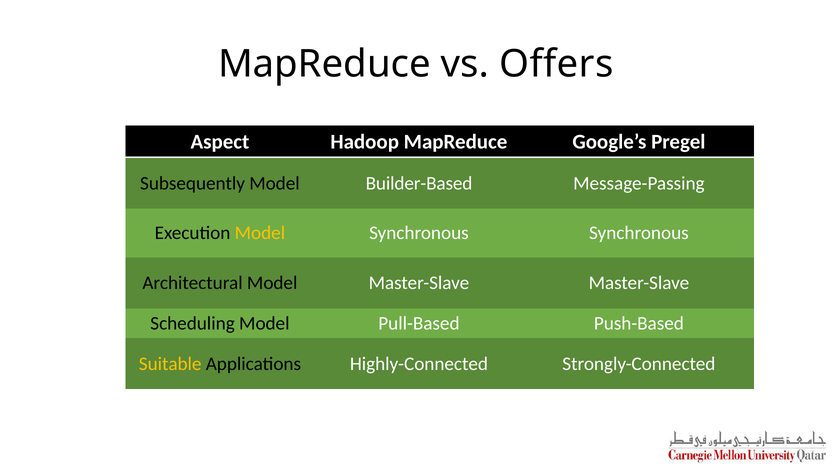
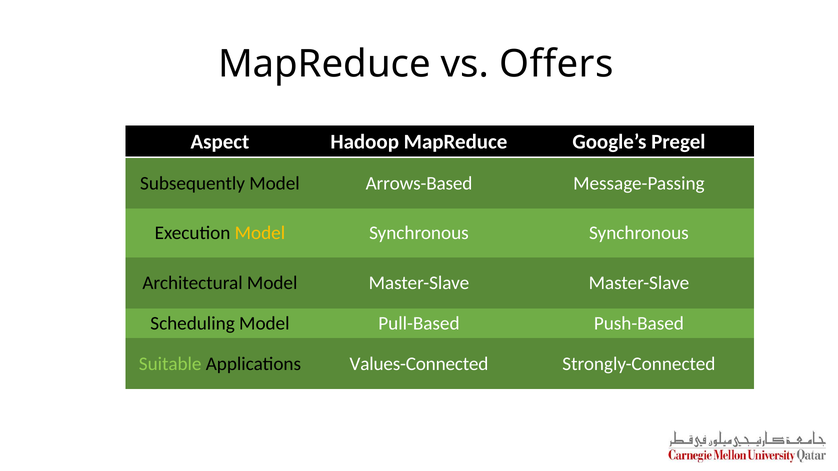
Builder-Based: Builder-Based -> Arrows-Based (419, 183)
Suitable colour: yellow -> light green (170, 364)
Highly-Connected: Highly-Connected -> Values-Connected (419, 364)
